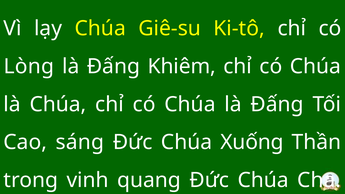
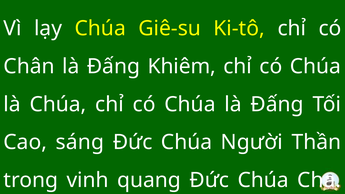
Lòng: Lòng -> Chân (29, 66)
Xuống: Xuống -> Người (252, 142)
